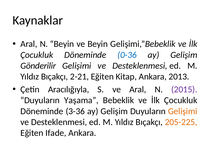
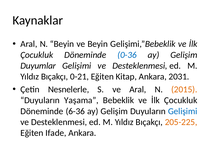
Gönderilir: Gönderilir -> Duyumlar (38, 66)
2-21: 2-21 -> 0-21 (79, 76)
2013: 2013 -> 2031 (179, 76)
Aracılığıyla: Aracılığıyla -> Nesnelerle (69, 89)
2015 colour: purple -> orange (184, 89)
3-36: 3-36 -> 6-36 (75, 111)
Gelişimi colour: orange -> blue (183, 111)
